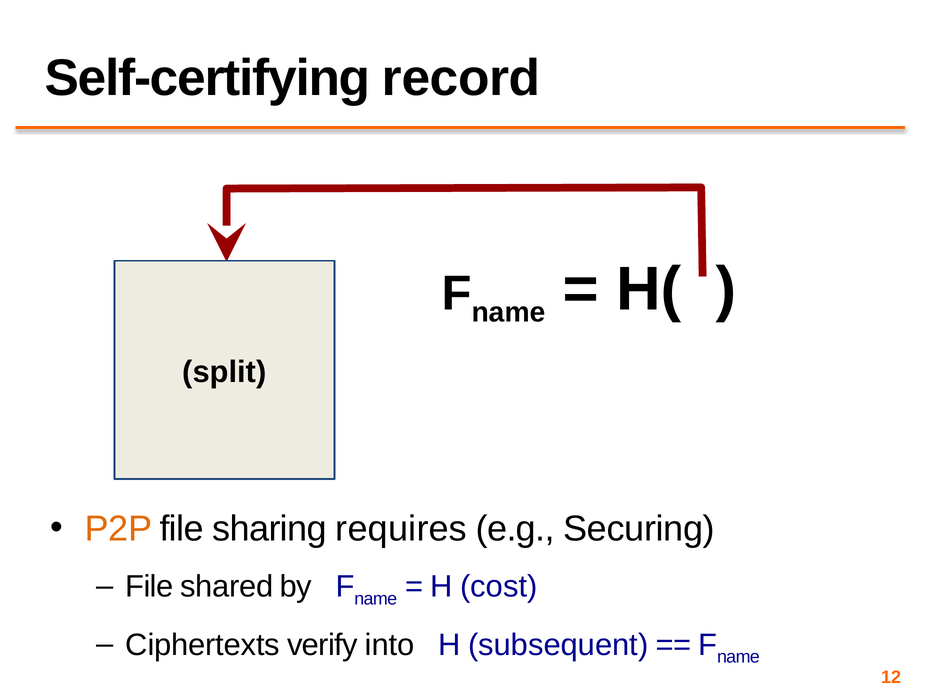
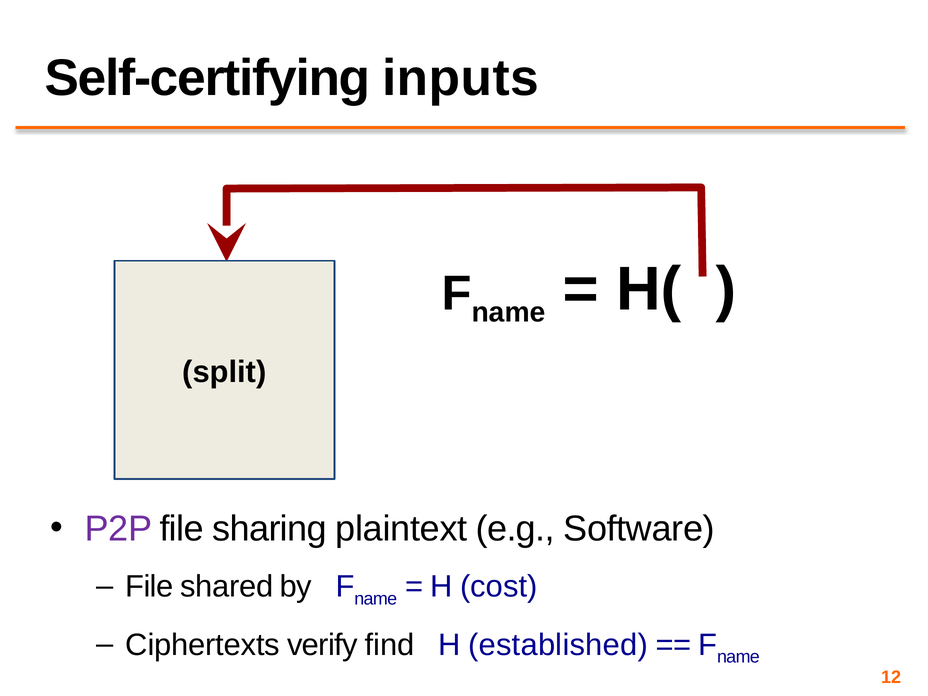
record: record -> inputs (461, 78)
P2P colour: orange -> purple (118, 529)
requires: requires -> plaintext (401, 529)
Securing: Securing -> Software (639, 529)
into: into -> find (390, 645)
subsequent: subsequent -> established (558, 645)
